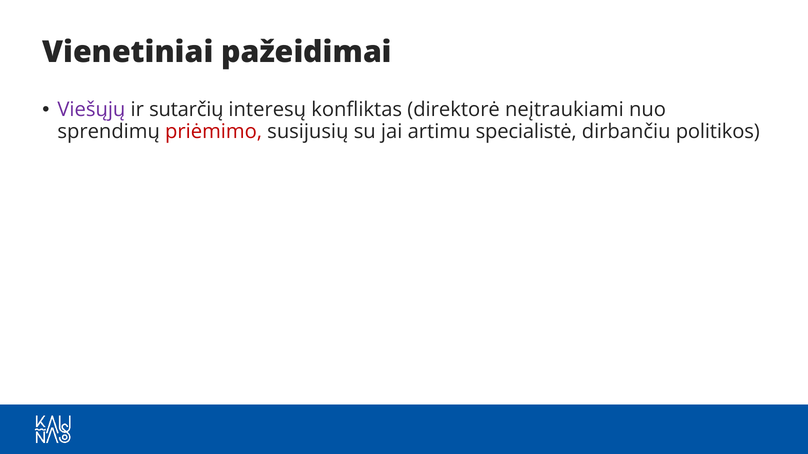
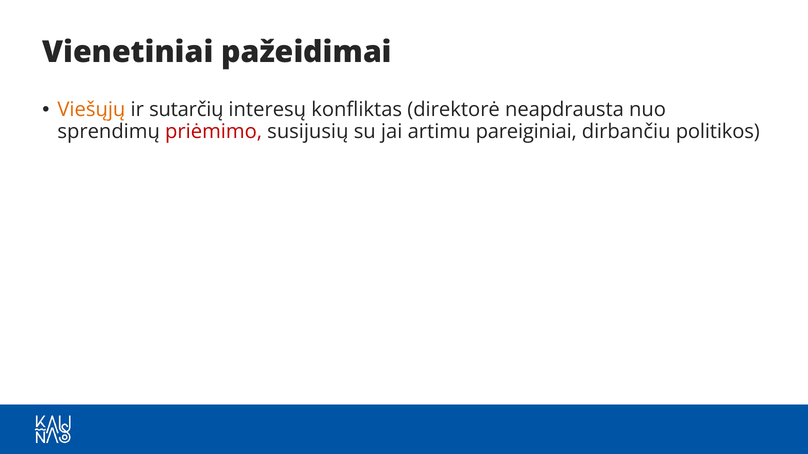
Viešųjų colour: purple -> orange (91, 110)
neįtraukiami: neįtraukiami -> neapdrausta (564, 110)
specialistė: specialistė -> pareiginiai (526, 132)
